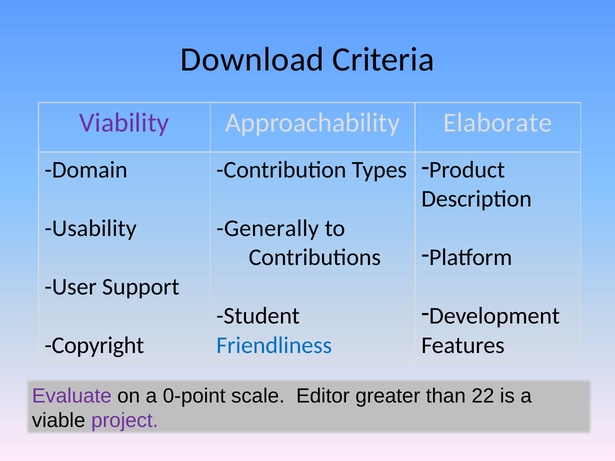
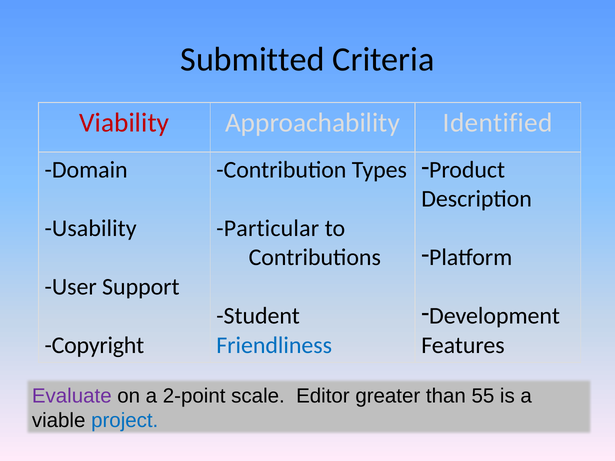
Download: Download -> Submitted (253, 59)
Viability colour: purple -> red (124, 123)
Elaborate: Elaborate -> Identified (498, 123)
Generally: Generally -> Particular (268, 228)
0-point: 0-point -> 2-point (194, 396)
22: 22 -> 55 (483, 396)
project colour: purple -> blue (125, 421)
